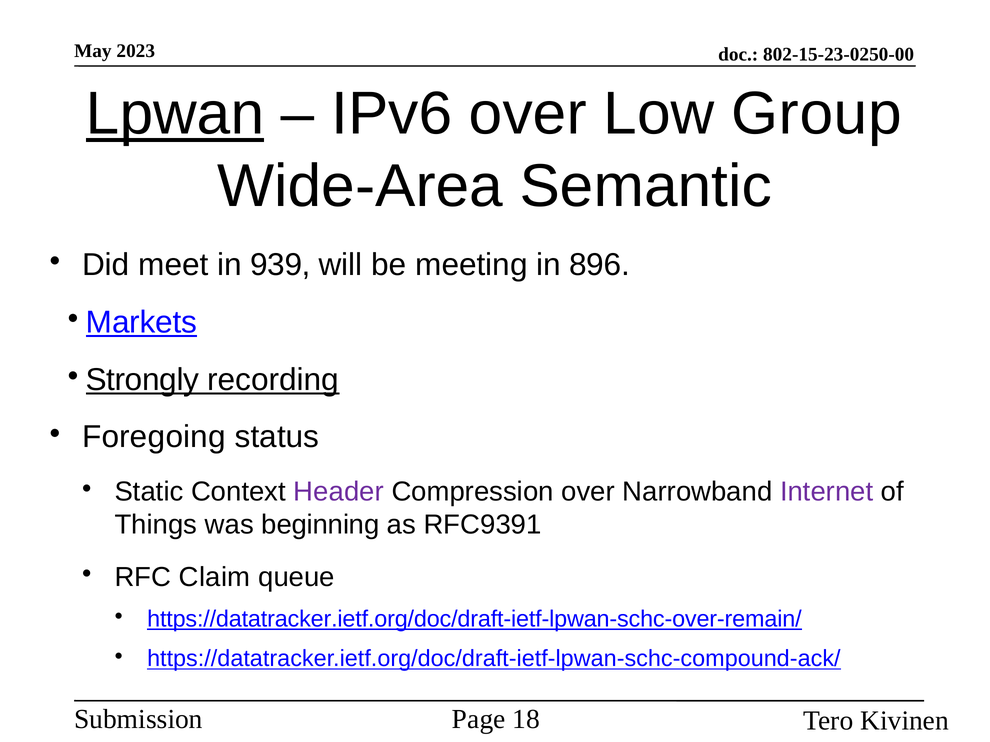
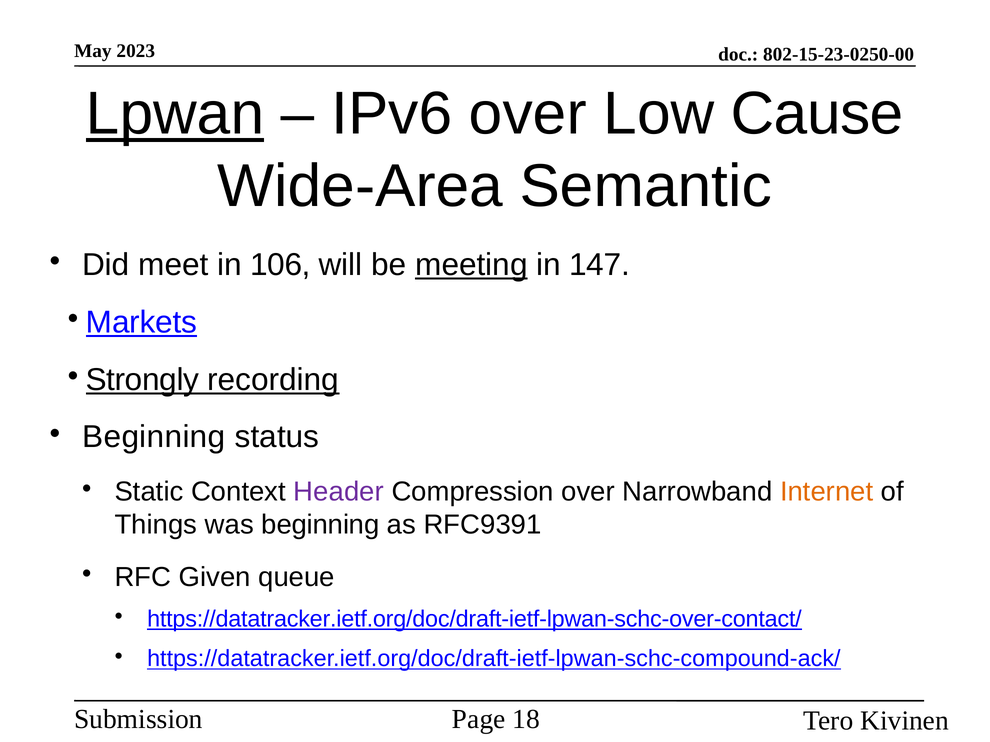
Group: Group -> Cause (817, 114)
939: 939 -> 106 (280, 265)
meeting underline: none -> present (471, 265)
896: 896 -> 147 (599, 265)
Foregoing: Foregoing -> Beginning (154, 437)
Internet colour: purple -> orange (827, 492)
Claim: Claim -> Given (215, 577)
https://datatracker.ietf.org/doc/draft-ietf-lpwan-schc-over-remain/: https://datatracker.ietf.org/doc/draft-ietf-lpwan-schc-over-remain/ -> https://datatracker.ietf.org/doc/draft-ietf-lpwan-schc-over-contact/ (474, 619)
